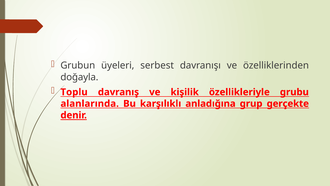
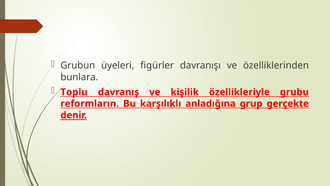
serbest: serbest -> figürler (157, 65)
doğayla: doğayla -> bunlara (79, 77)
alanlarında: alanlarında -> reformların (90, 103)
